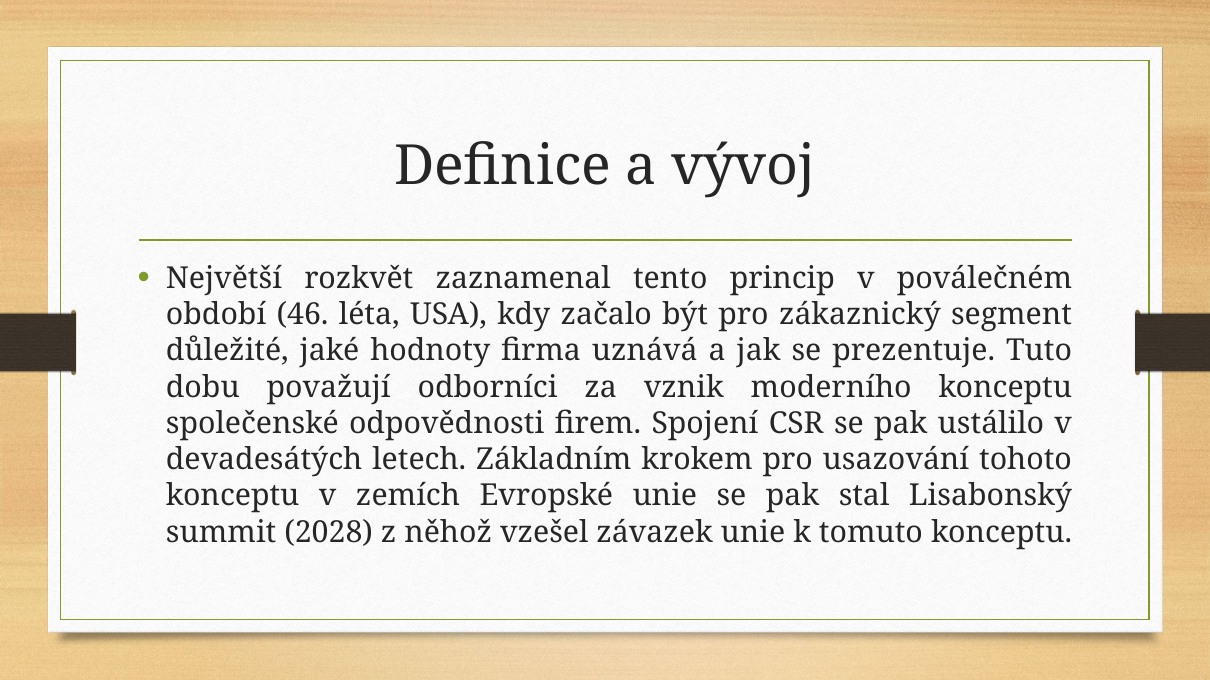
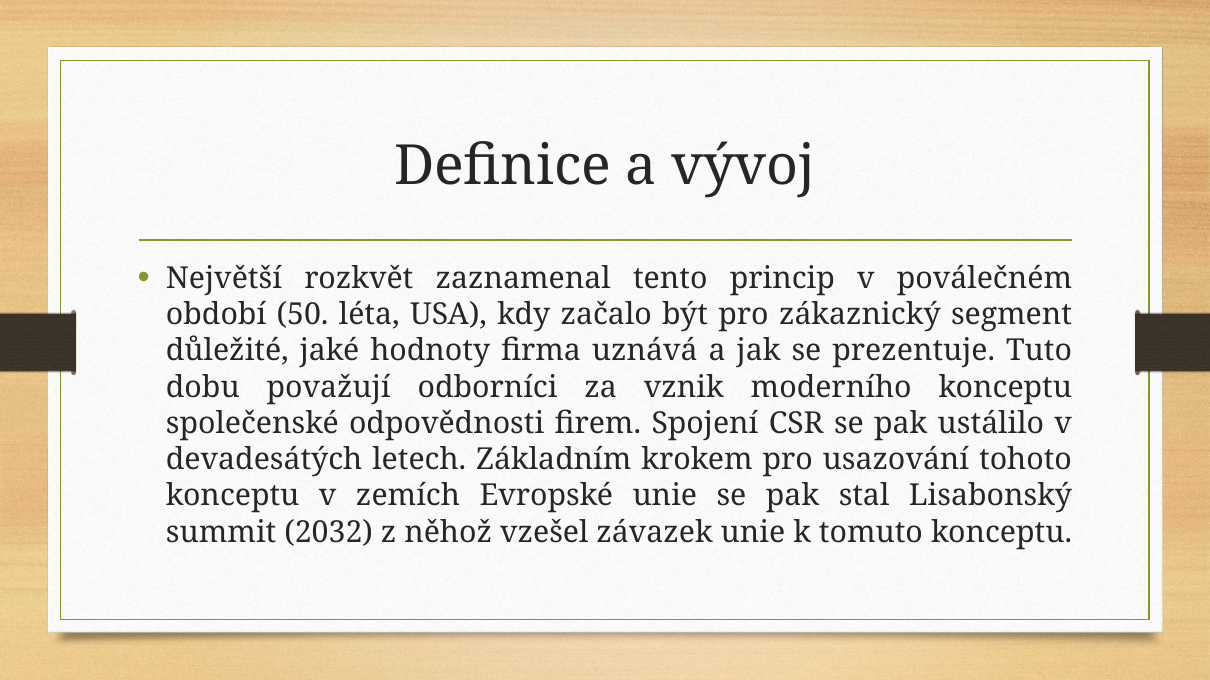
46: 46 -> 50 (303, 315)
2028: 2028 -> 2032 (329, 533)
